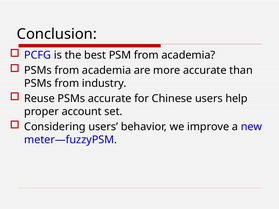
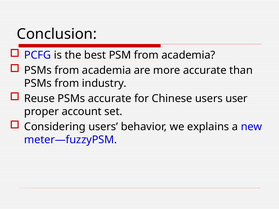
help: help -> user (237, 99)
improve: improve -> explains (208, 127)
